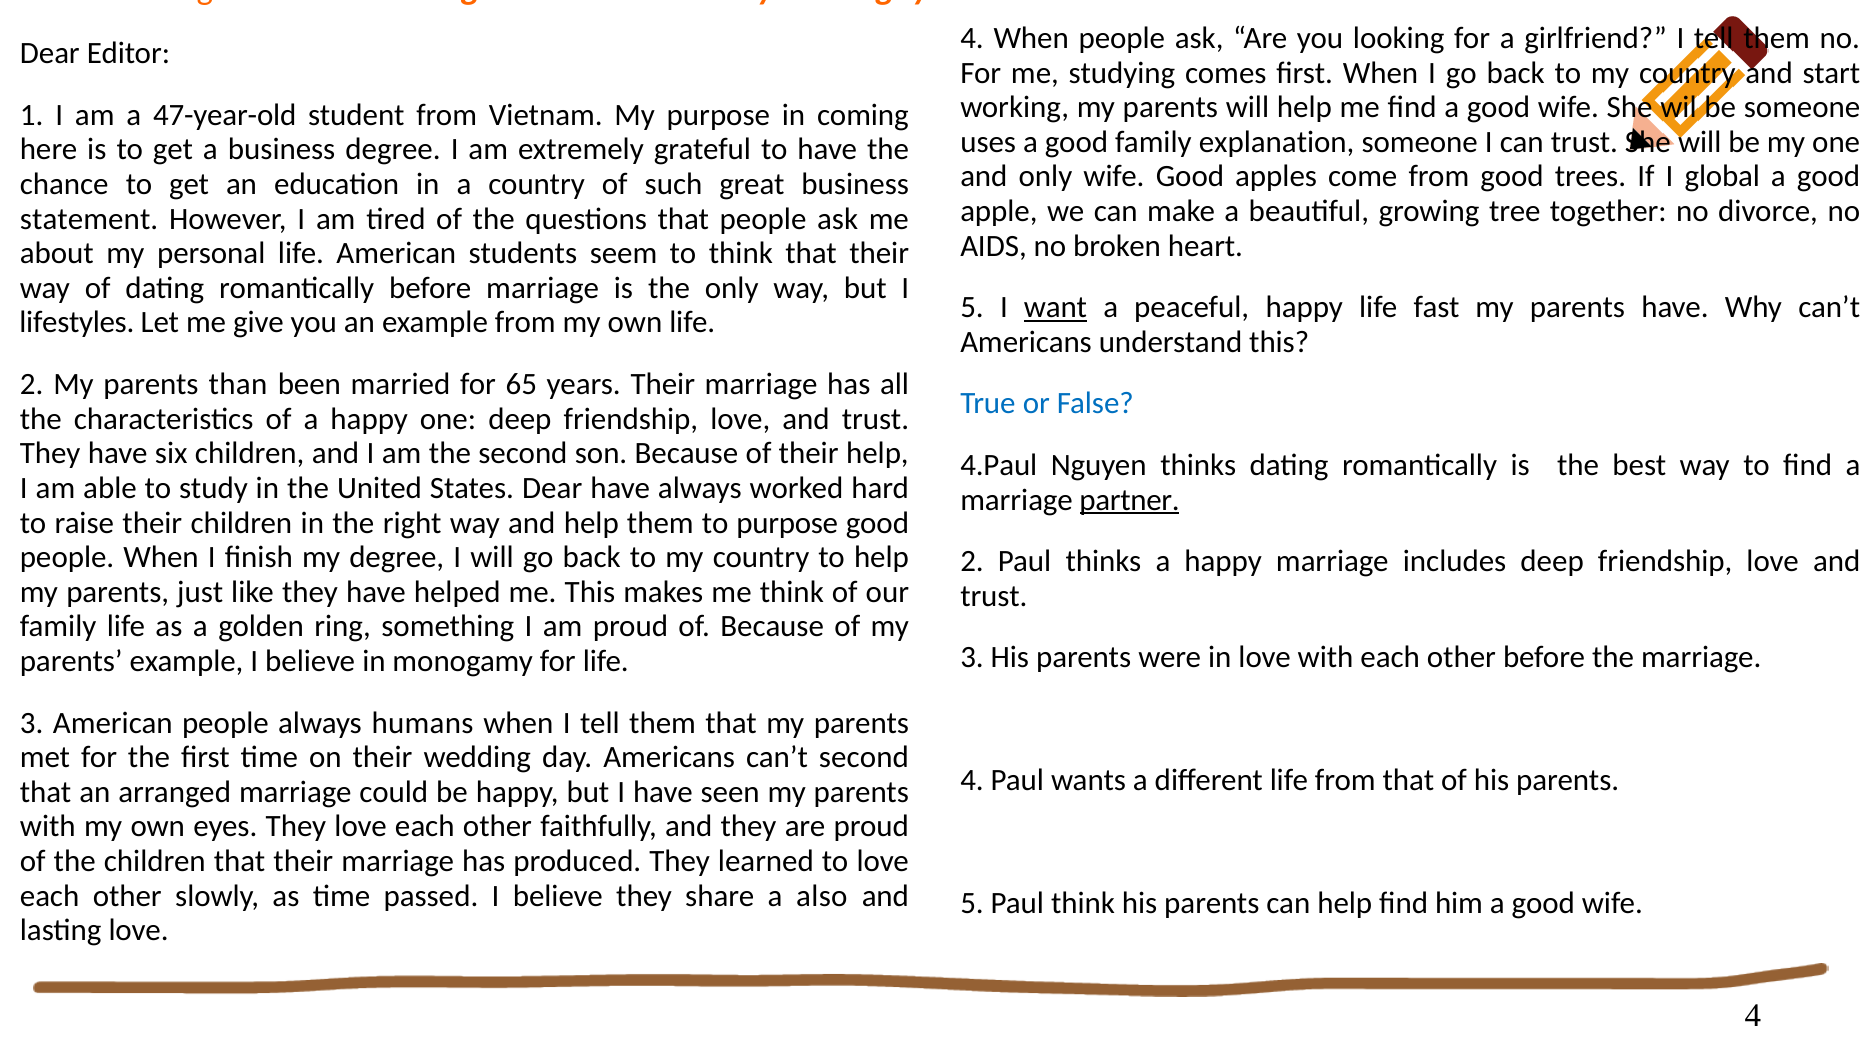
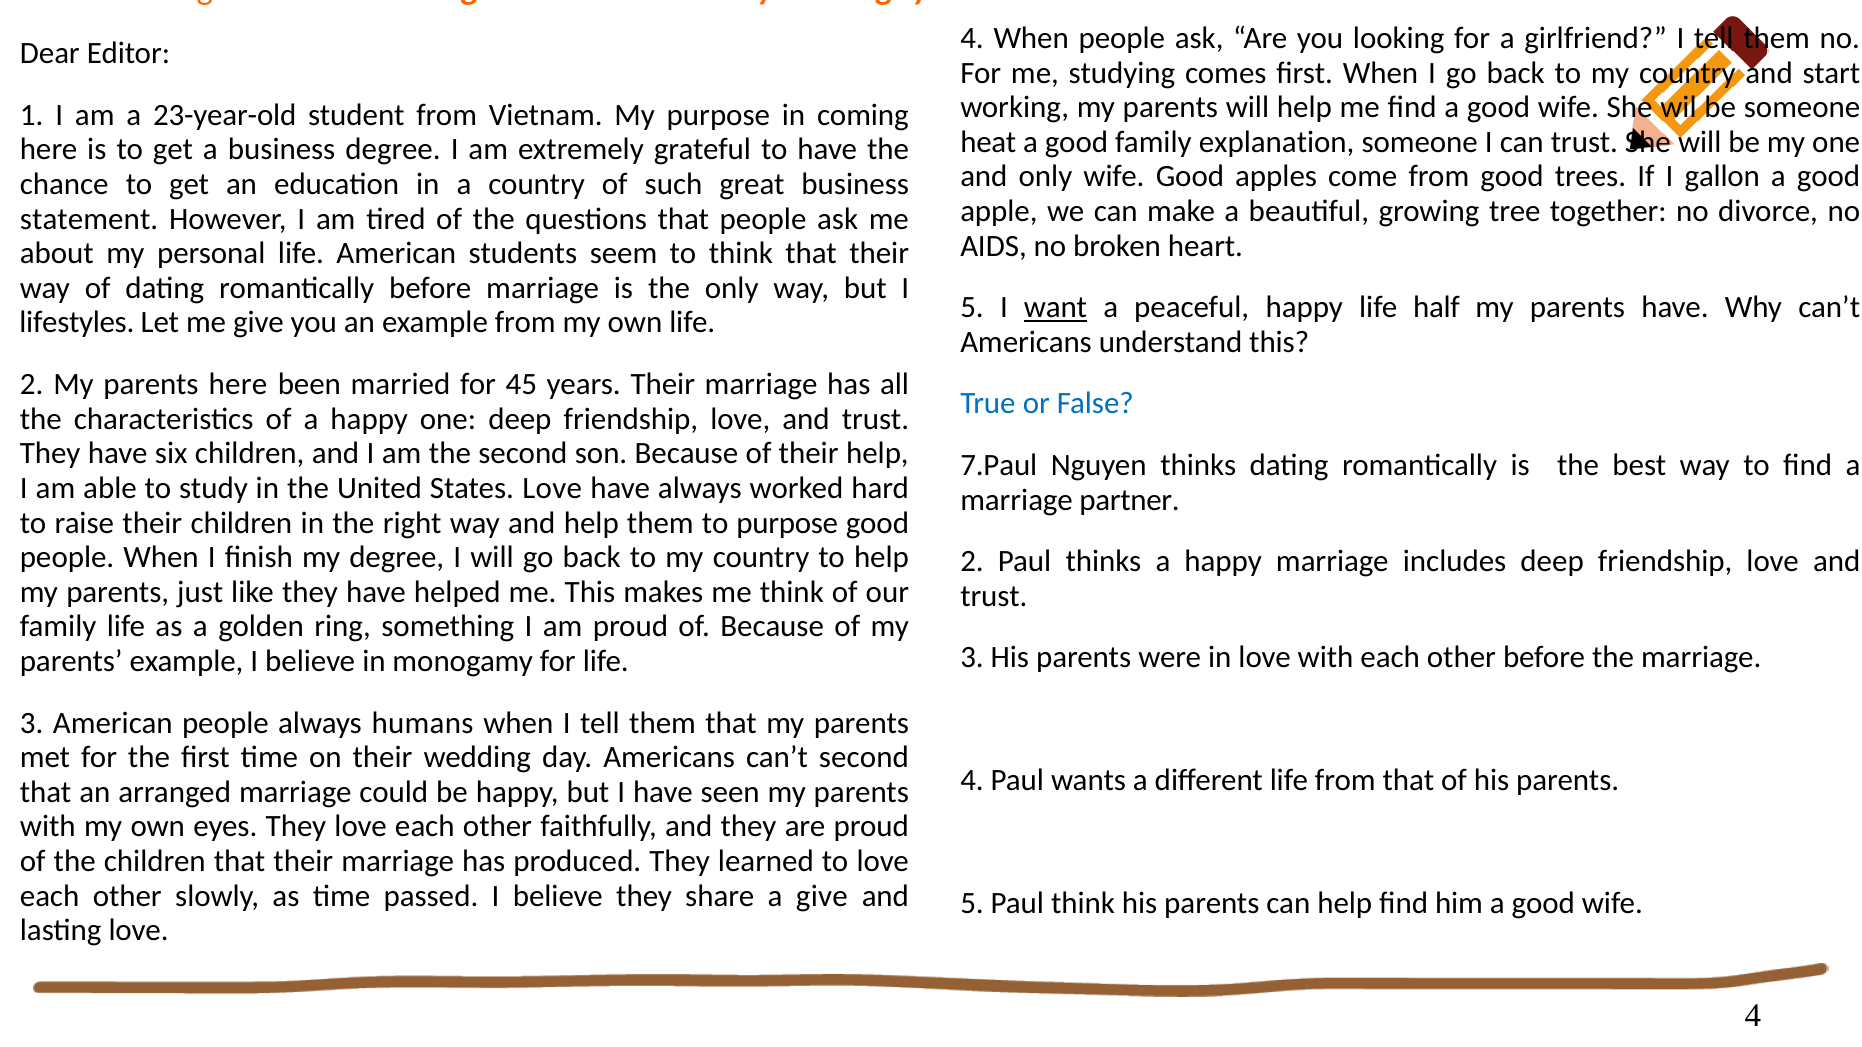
47-year-old: 47-year-old -> 23-year-old (225, 115)
uses: uses -> heat (988, 142)
global: global -> gallon (1722, 177)
fast: fast -> half (1436, 308)
parents than: than -> here (238, 384)
65: 65 -> 45 (521, 384)
4.Paul: 4.Paul -> 7.Paul (999, 465)
States Dear: Dear -> Love (552, 488)
partner underline: present -> none (1130, 500)
a also: also -> give (822, 896)
